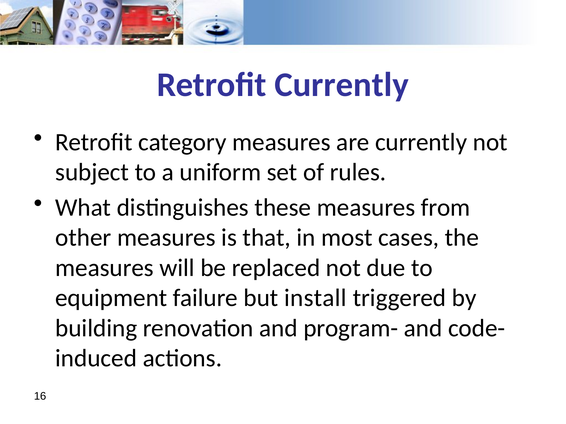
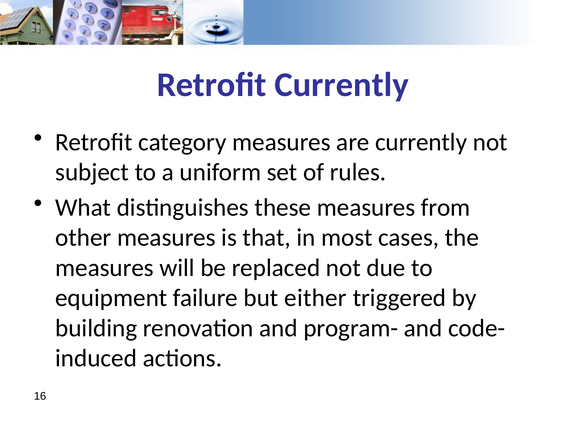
install: install -> either (315, 298)
